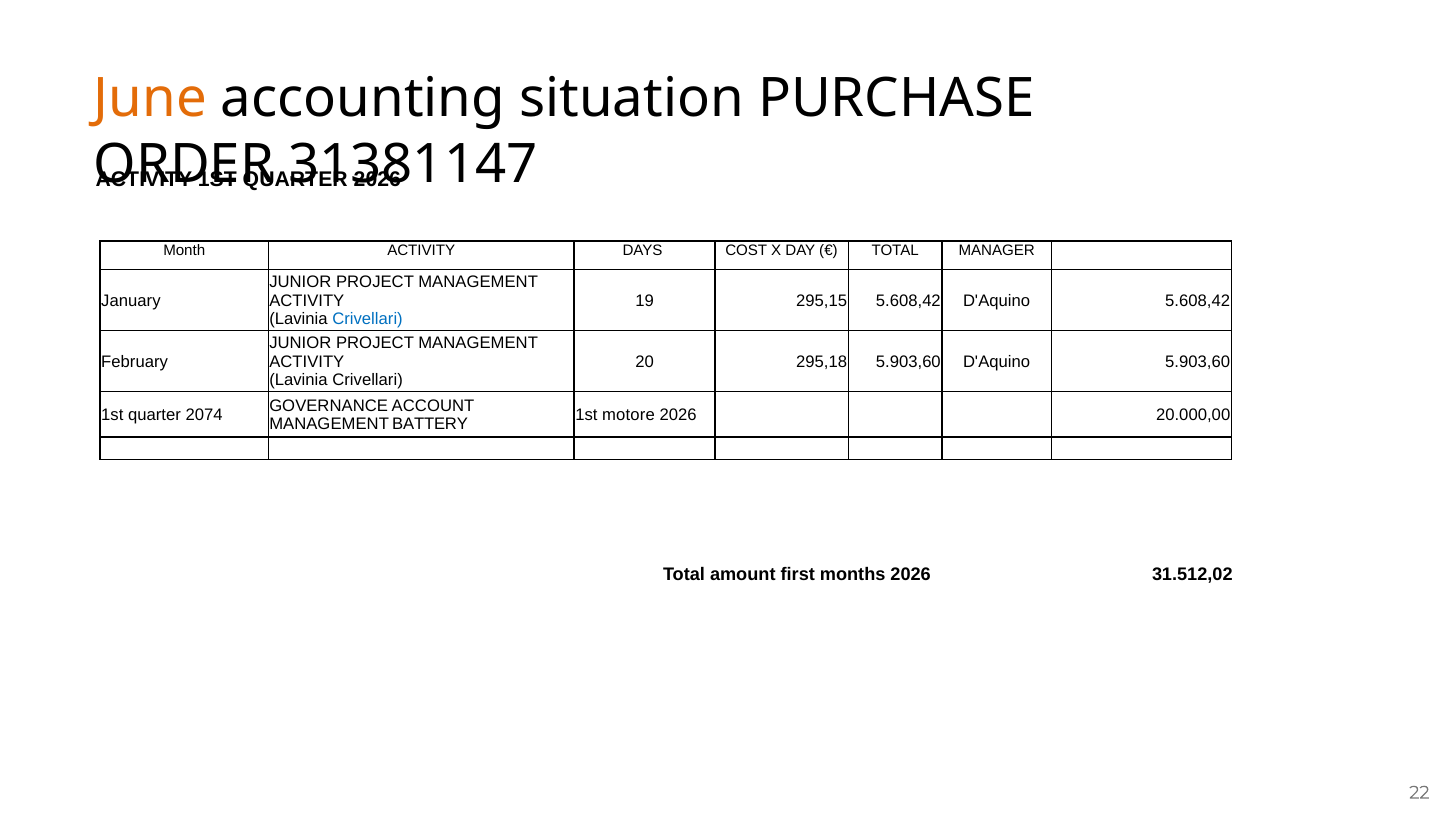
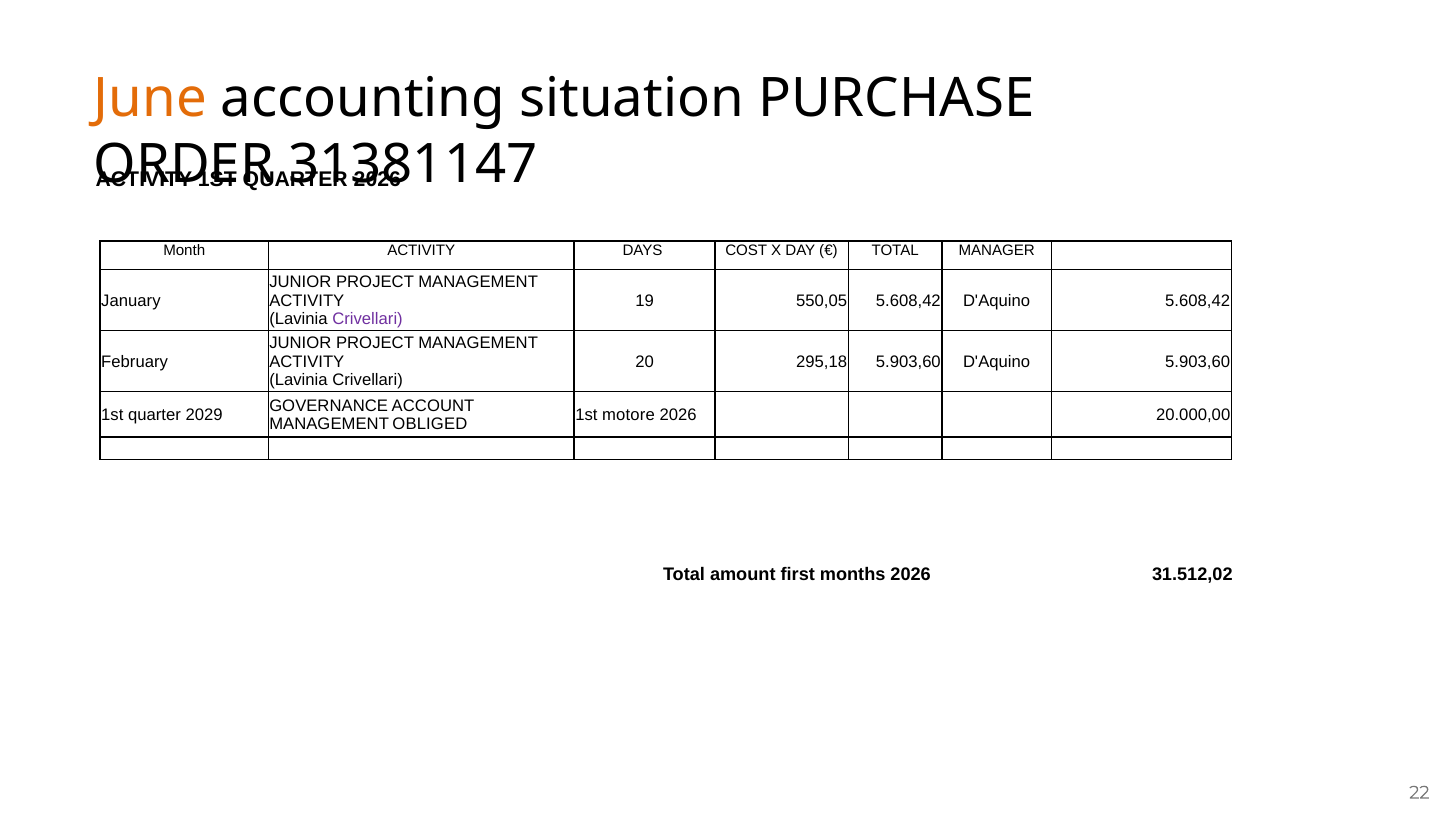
295,15: 295,15 -> 550,05 (822, 301)
Crivellari colour: blue -> purple (368, 319)
2074: 2074 -> 2029 (204, 415)
BATTERY: BATTERY -> OBLIGED (430, 424)
